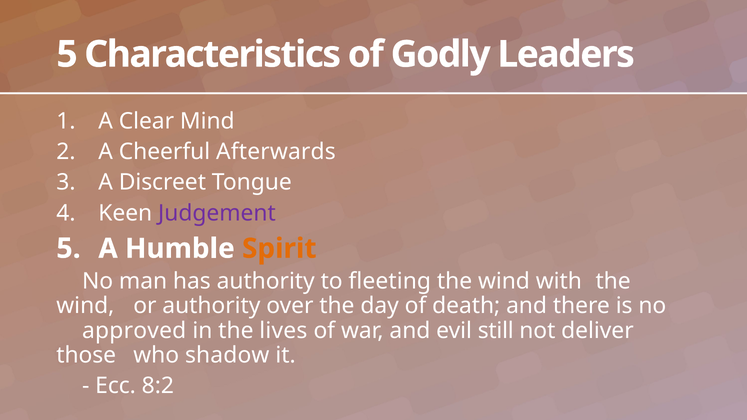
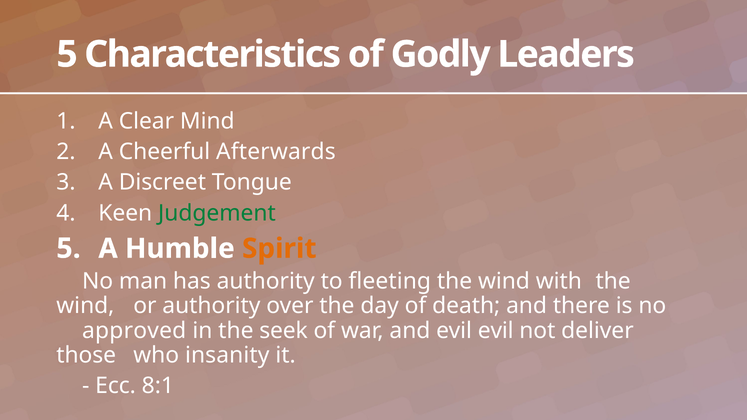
Judgement colour: purple -> green (217, 213)
lives: lives -> seek (284, 331)
evil still: still -> evil (496, 331)
shadow: shadow -> insanity (227, 355)
8:2: 8:2 -> 8:1 (158, 386)
